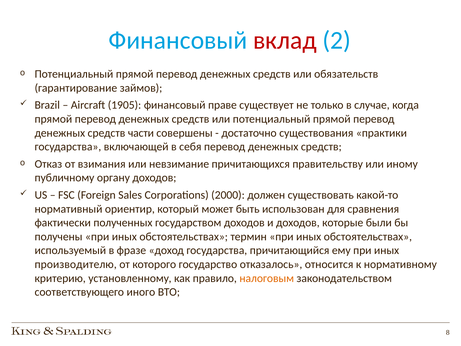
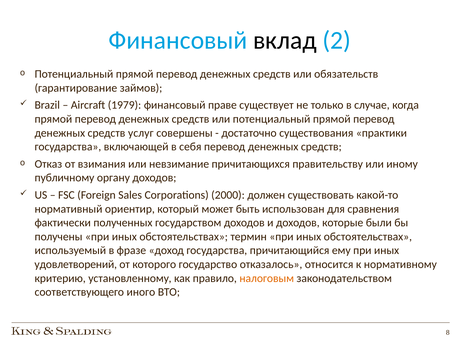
вклад colour: red -> black (285, 40)
1905: 1905 -> 1979 (125, 105)
части: части -> услуг (141, 133)
производителю: производителю -> удовлетворений (76, 264)
